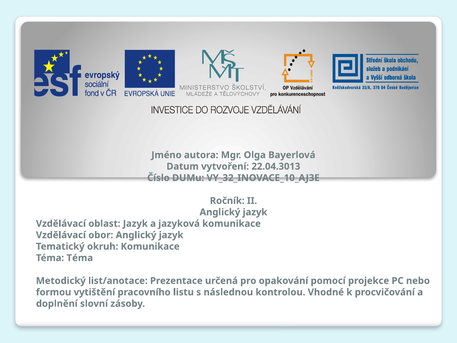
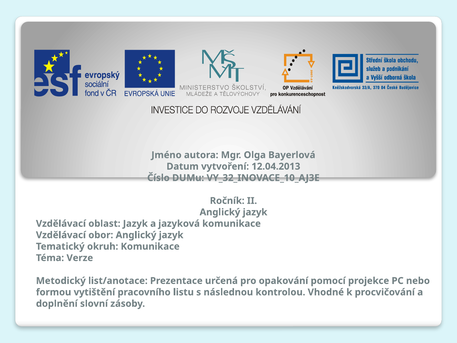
22.04.3013: 22.04.3013 -> 12.04.2013 (276, 166)
Téma Téma: Téma -> Verze (80, 258)
